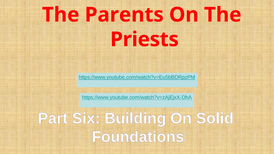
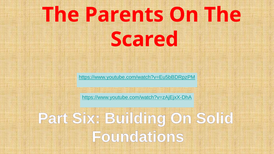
Priests: Priests -> Scared (144, 39)
